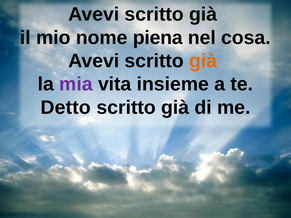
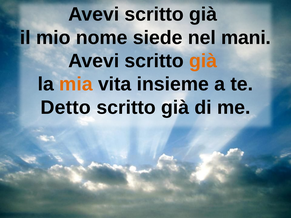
piena: piena -> siede (158, 38)
cosa: cosa -> mani (246, 38)
mia colour: purple -> orange (76, 84)
